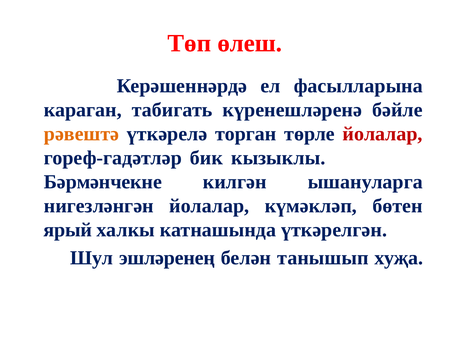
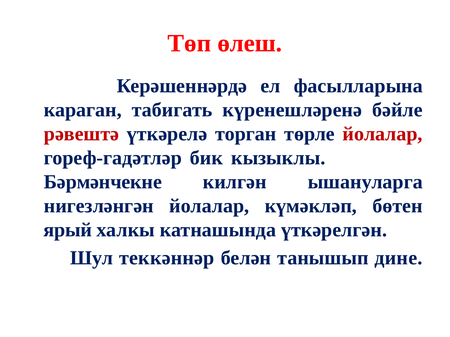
рәвештә colour: orange -> red (82, 134)
эшләренең: эшләренең -> теккәннәр (167, 258)
хуҗа: хуҗа -> дине (399, 258)
